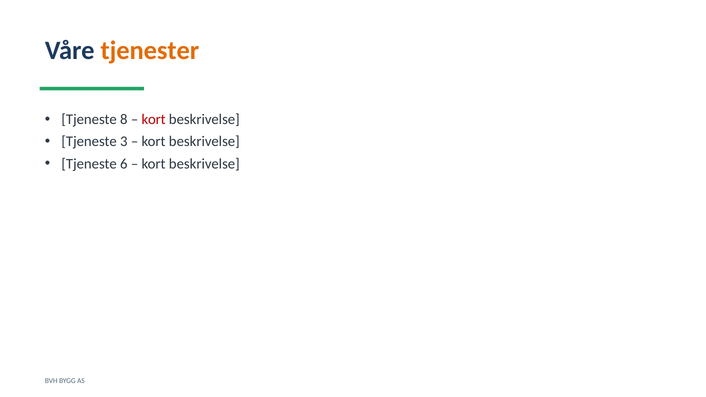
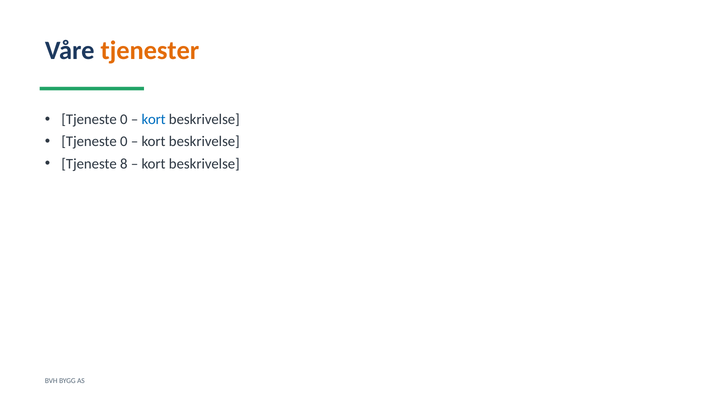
8: 8 -> 0 (124, 120)
kort colour: red -> blue (154, 120)
3: 3 -> 0 (124, 142)
6: 6 -> 8 (124, 164)
